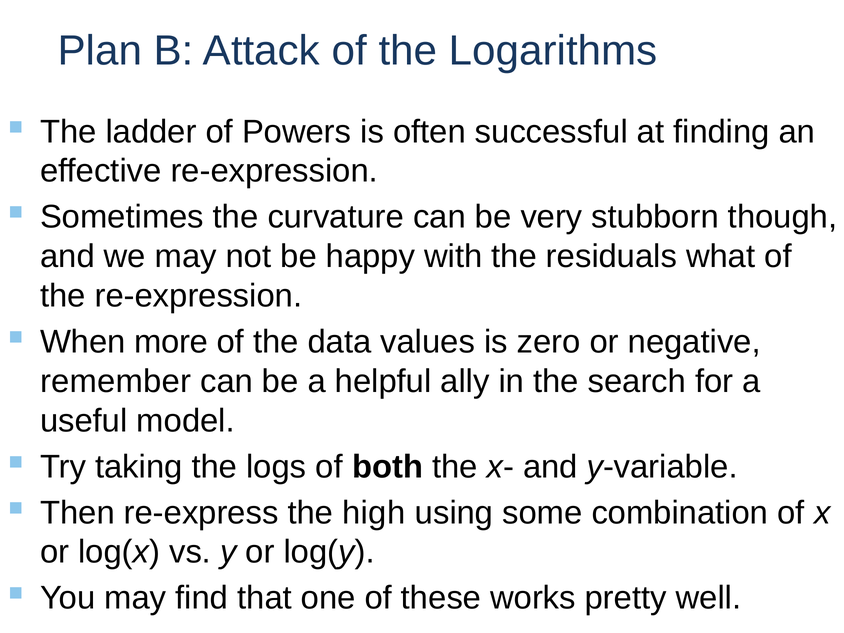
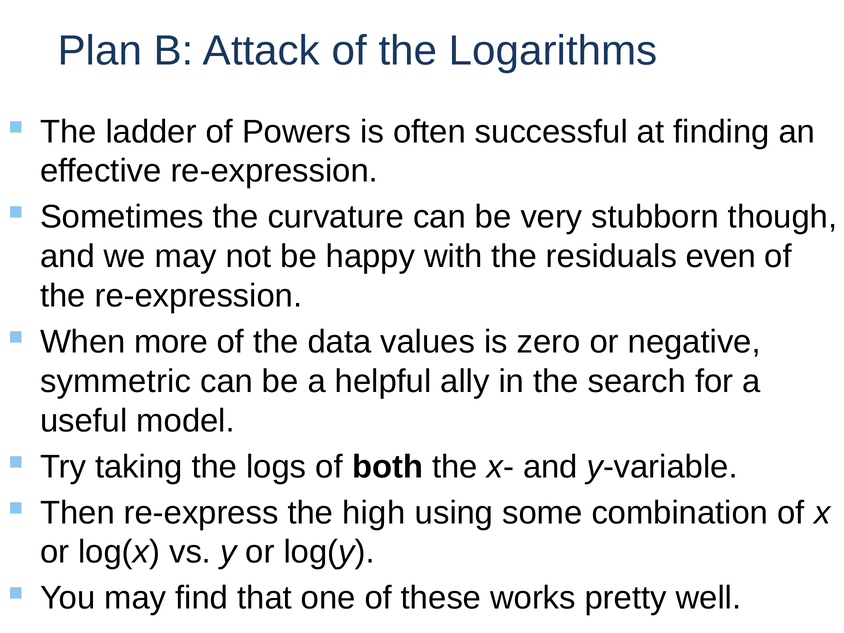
what: what -> even (721, 257)
remember: remember -> symmetric (116, 381)
